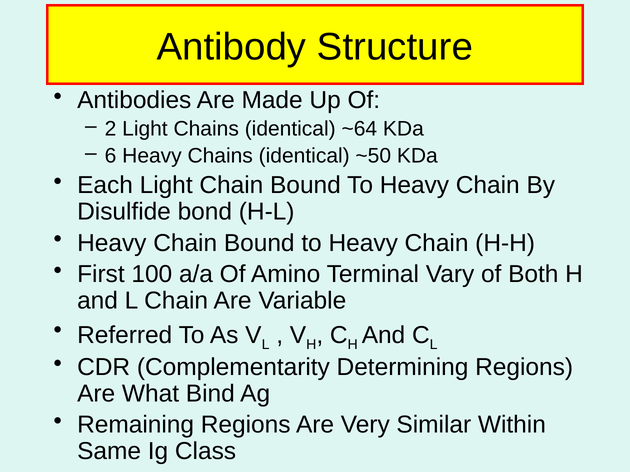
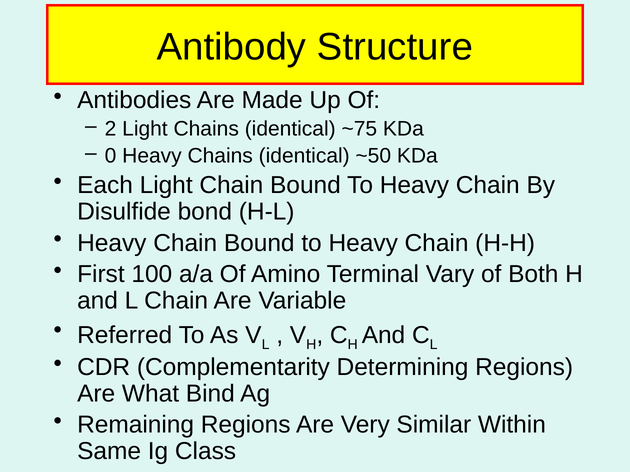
~64: ~64 -> ~75 (359, 129)
6: 6 -> 0 (111, 156)
